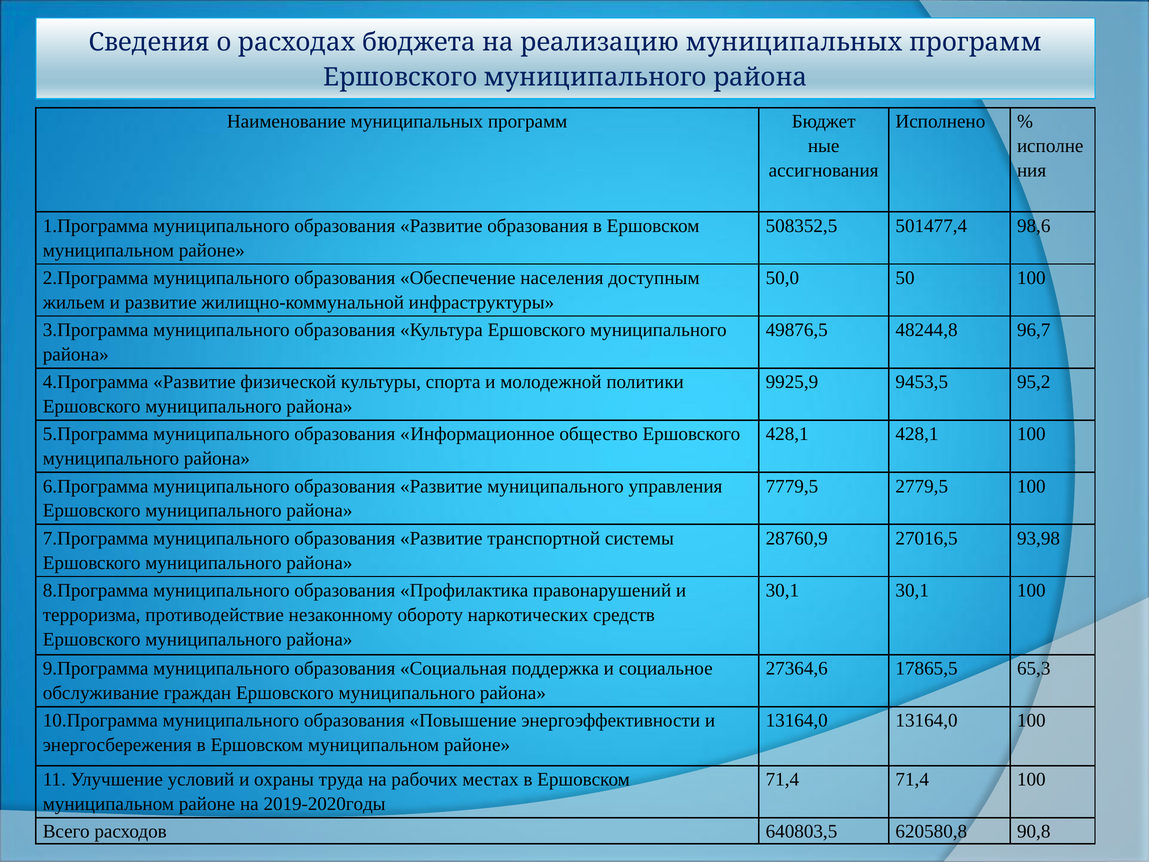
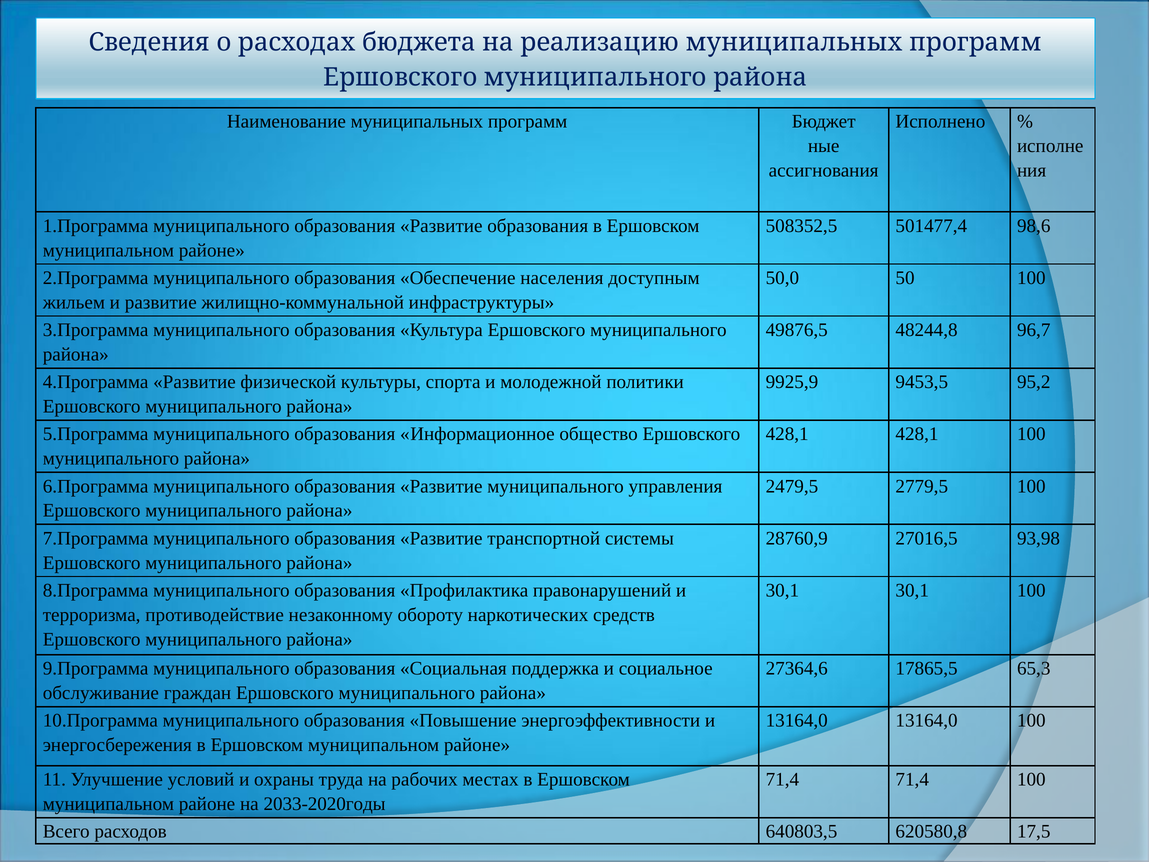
7779,5: 7779,5 -> 2479,5 (792, 486)
2019-2020годы: 2019-2020годы -> 2033-2020годы (325, 804)
90,8: 90,8 -> 17,5 (1034, 831)
